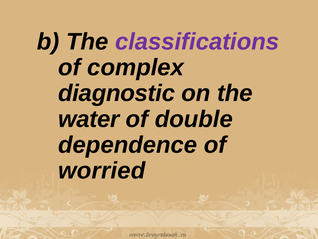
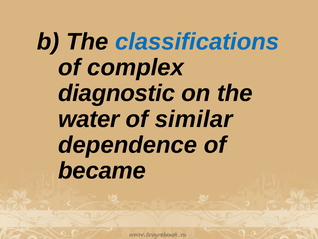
classifications colour: purple -> blue (197, 42)
double: double -> similar (194, 119)
worried: worried -> became (102, 170)
